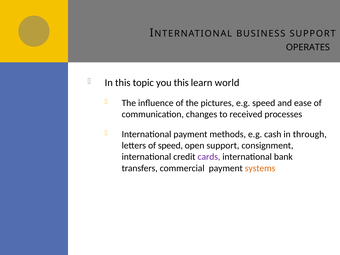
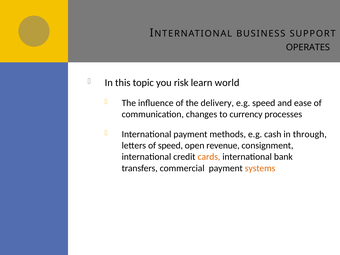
you this: this -> risk (181, 83)
pictures: pictures -> delivery (217, 103)
received: received -> currency (246, 114)
open support: support -> revenue (223, 146)
cards colour: purple -> orange (209, 157)
